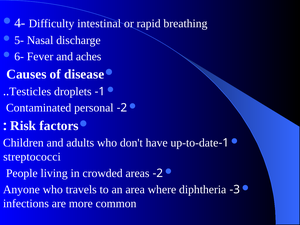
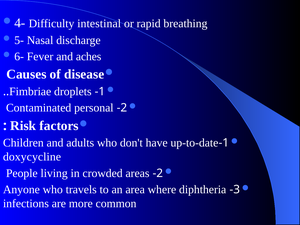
Testicles: Testicles -> Fimbriae (30, 92)
streptococci: streptococci -> doxycycline (32, 157)
